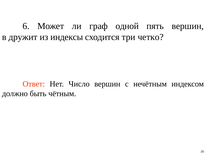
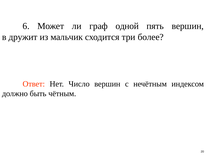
индексы: индексы -> мальчик (67, 37)
четко: четко -> более (151, 37)
